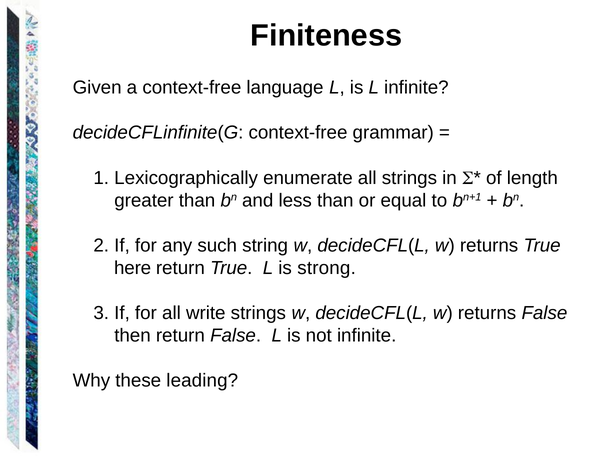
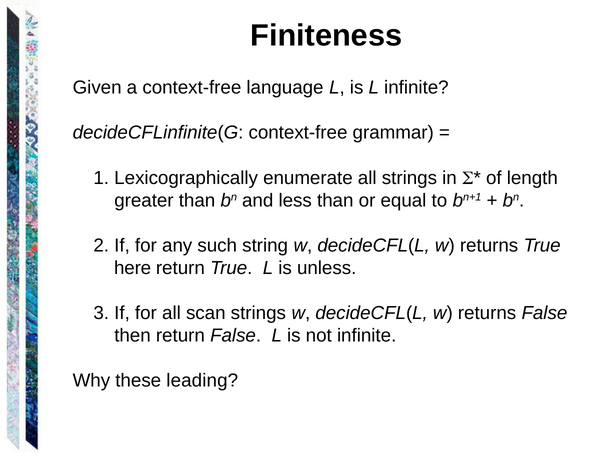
strong: strong -> unless (327, 268)
write: write -> scan (206, 313)
